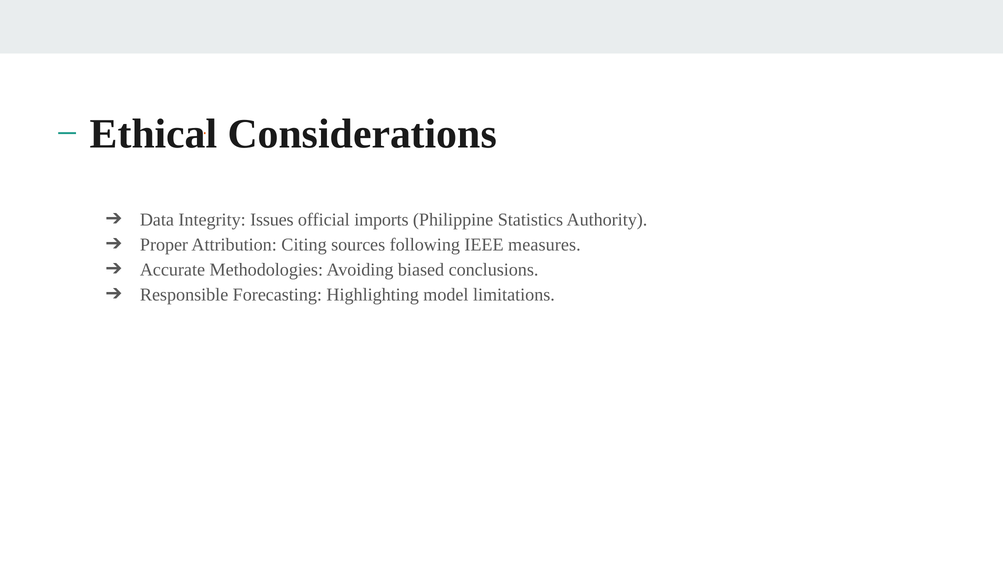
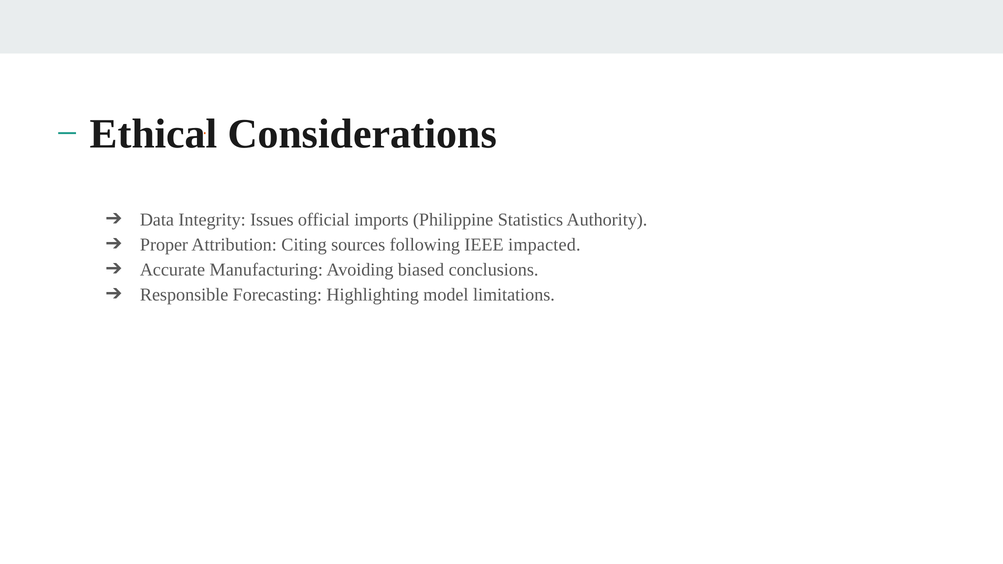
measures: measures -> impacted (544, 245)
Methodologies: Methodologies -> Manufacturing (266, 270)
